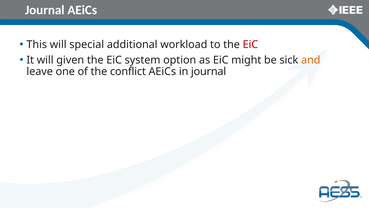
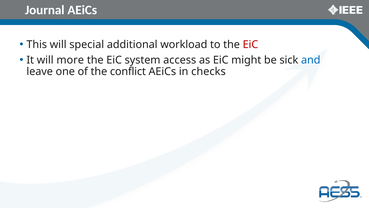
given: given -> more (70, 60)
option: option -> access (180, 60)
and colour: orange -> blue (311, 60)
in journal: journal -> checks (208, 72)
